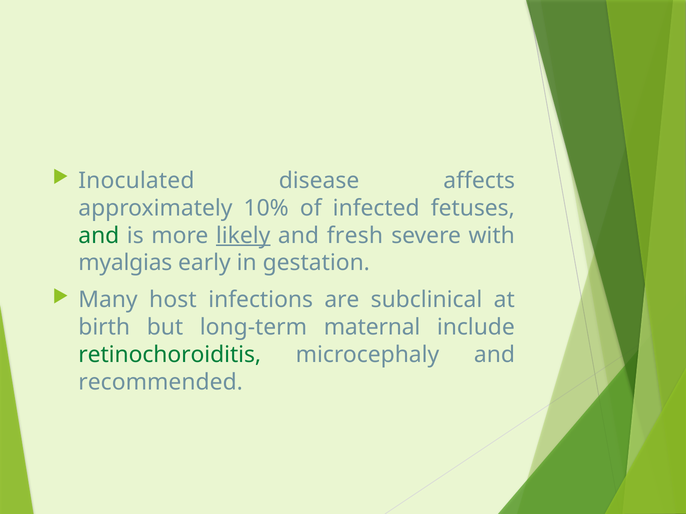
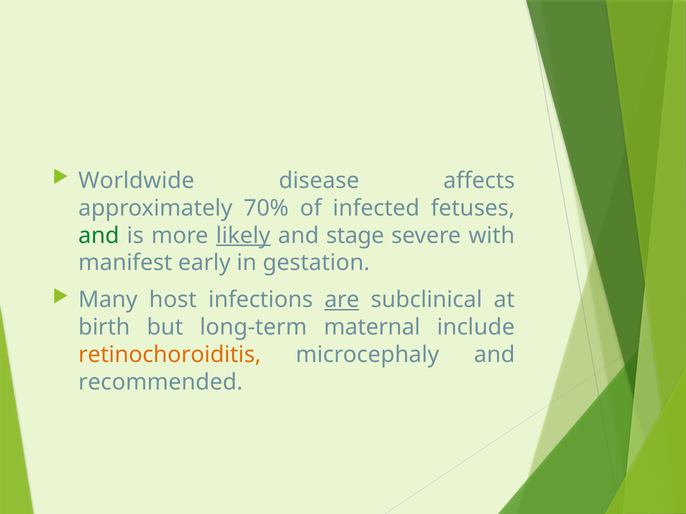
Inoculated: Inoculated -> Worldwide (136, 181)
10%: 10% -> 70% (266, 208)
fresh: fresh -> stage (355, 236)
myalgias: myalgias -> manifest (125, 263)
are underline: none -> present (342, 300)
retinochoroiditis colour: green -> orange (170, 355)
